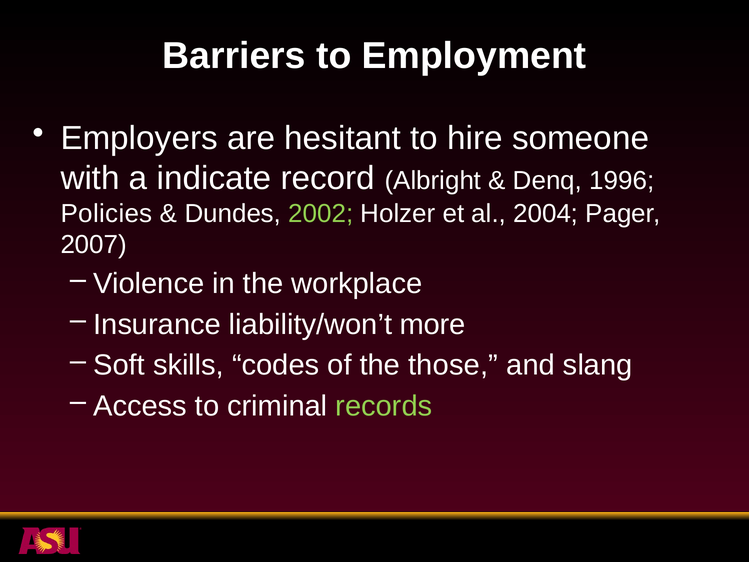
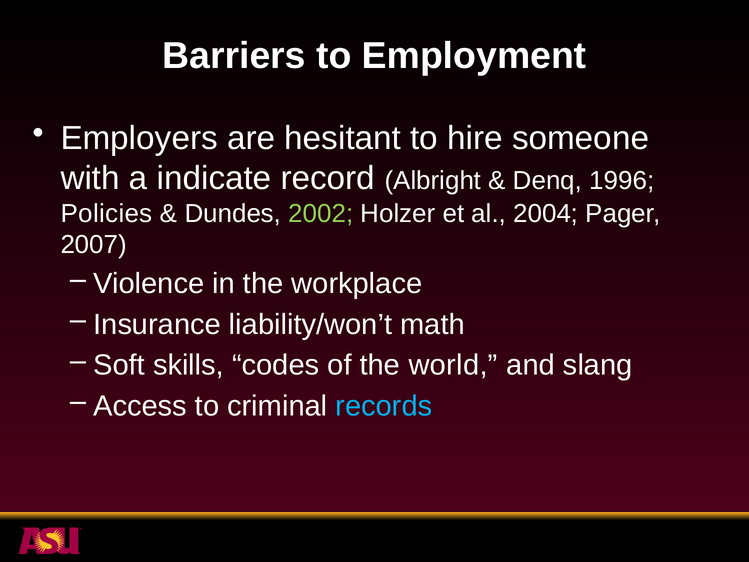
more: more -> math (432, 324)
those: those -> world (453, 365)
records colour: light green -> light blue (384, 406)
